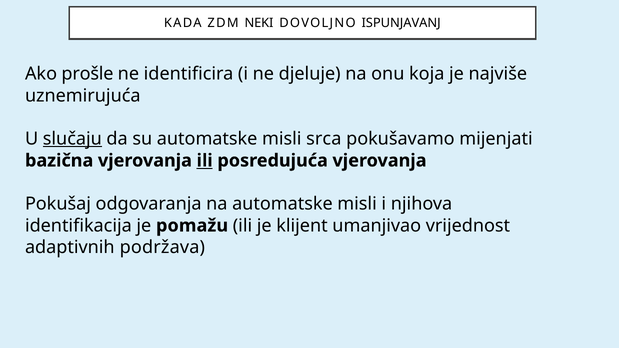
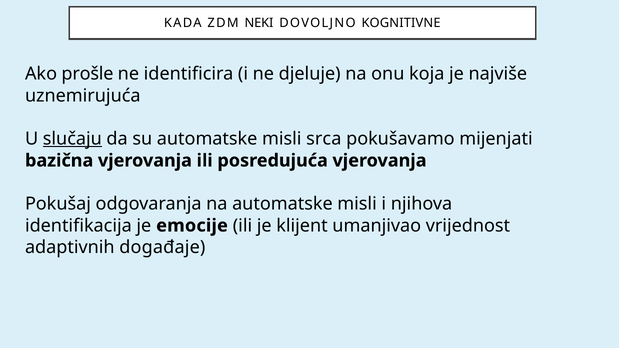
ISPUNJAVANJ: ISPUNJAVANJ -> KOGNITIVNE (401, 23)
ili underline: present -> none (205, 161)
pomažu: pomažu -> emocije (192, 226)
podržava: podržava -> događaje (162, 247)
